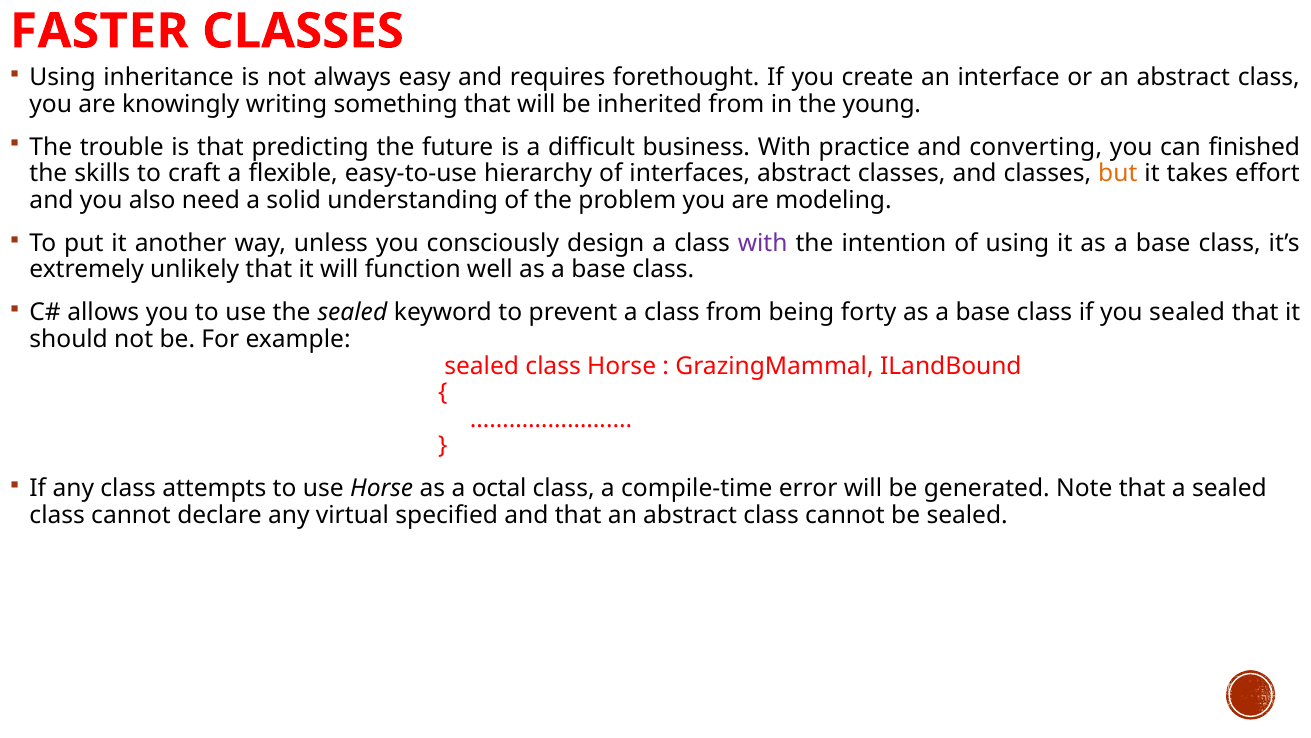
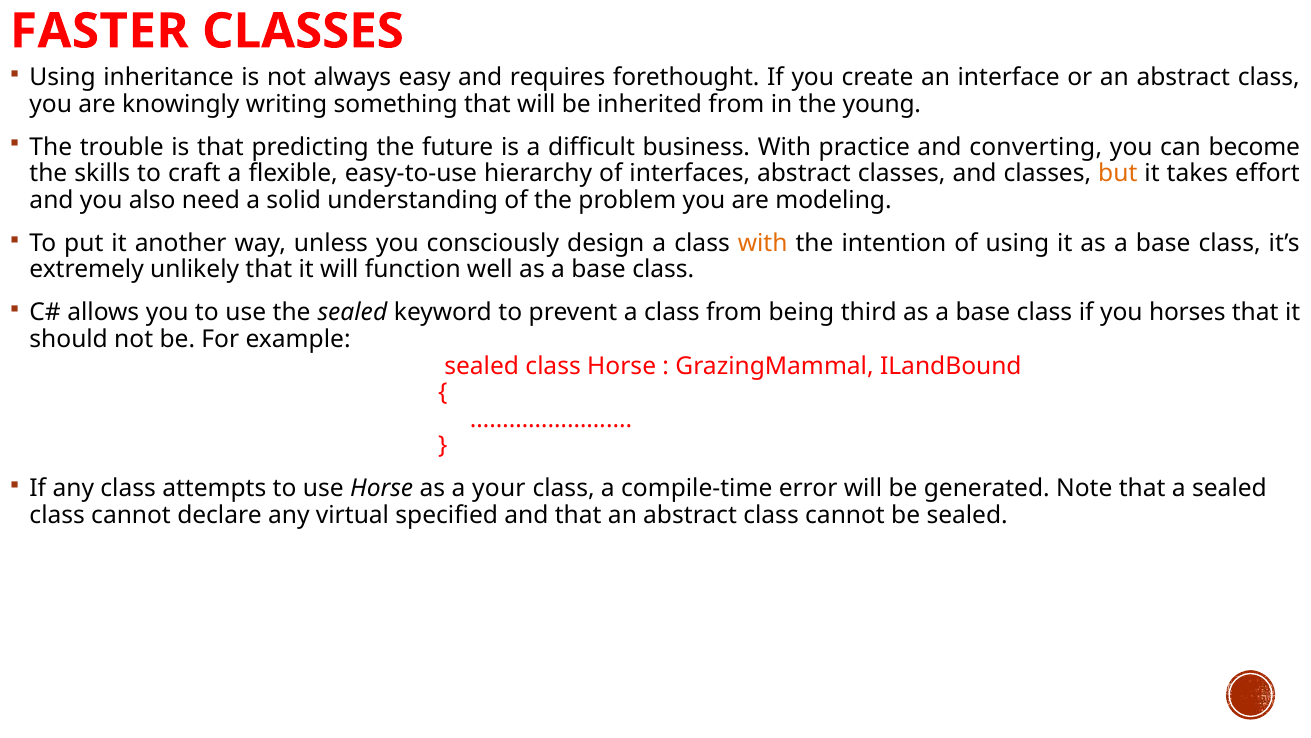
finished: finished -> become (1254, 147)
with colour: purple -> orange (763, 243)
forty: forty -> third (869, 313)
you sealed: sealed -> horses (1187, 313)
octal: octal -> your (499, 488)
